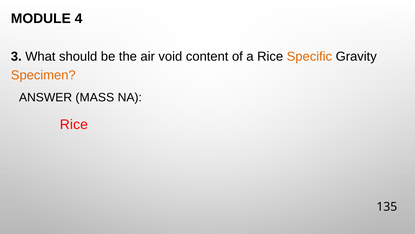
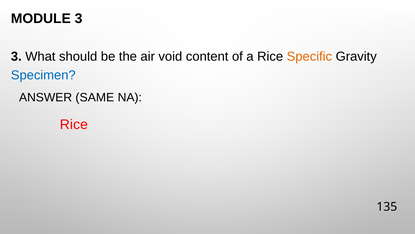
MODULE 4: 4 -> 3 (79, 18)
Specimen colour: orange -> blue (43, 75)
MASS: MASS -> SAME (95, 97)
